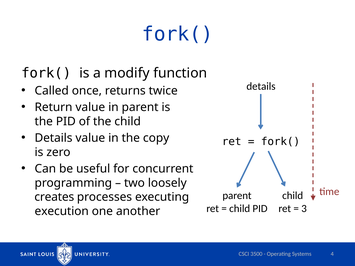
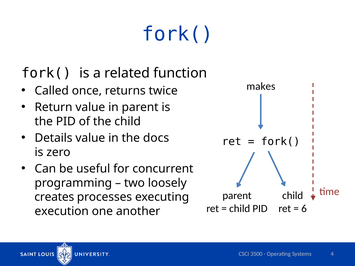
modify: modify -> related (127, 73)
details: details -> makes (261, 86)
copy: copy -> docs (156, 138)
3: 3 -> 6 (304, 209)
